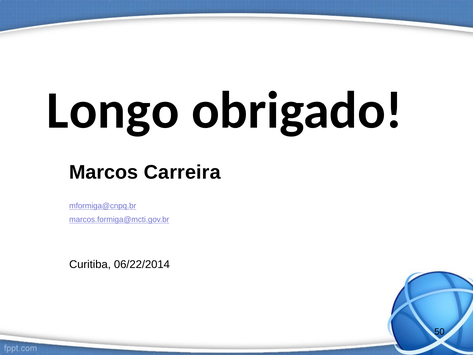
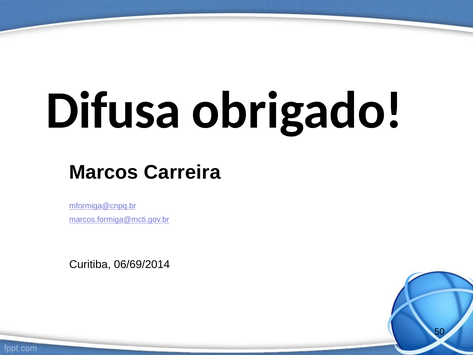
Longo: Longo -> Difusa (113, 110)
06/22/2014: 06/22/2014 -> 06/69/2014 (142, 264)
